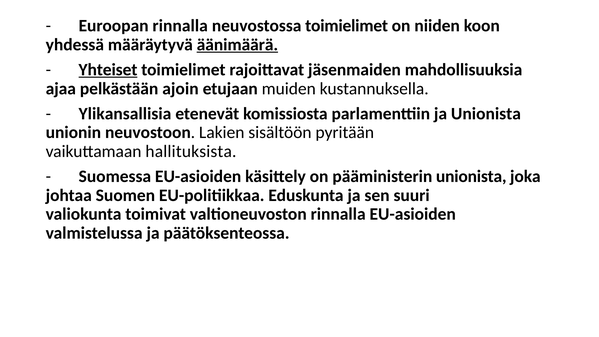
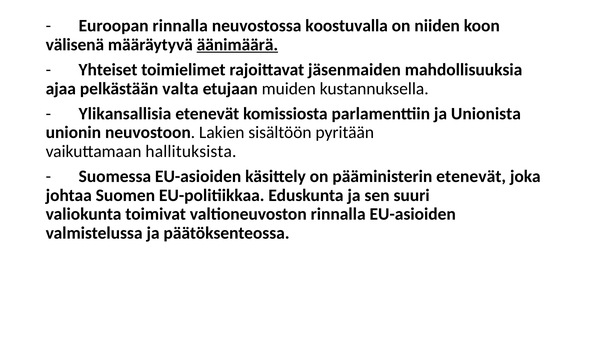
neuvostossa toimielimet: toimielimet -> koostuvalla (347, 26)
yhdessä: yhdessä -> välisenä (75, 45)
Yhteiset underline: present -> none (108, 70)
ajoin: ajoin -> valta (180, 89)
pääministerin unionista: unionista -> etenevät (471, 176)
